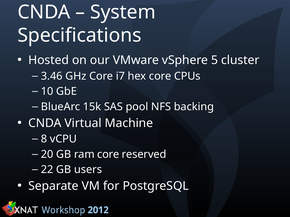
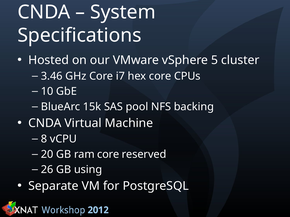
22: 22 -> 26 (47, 170)
users: users -> using (88, 170)
